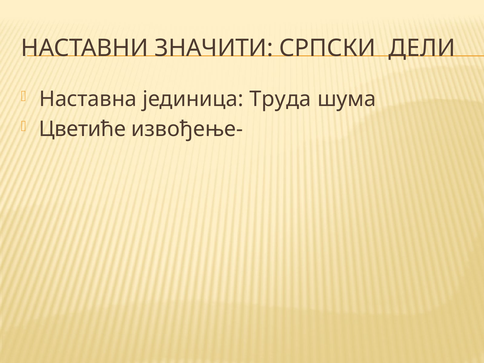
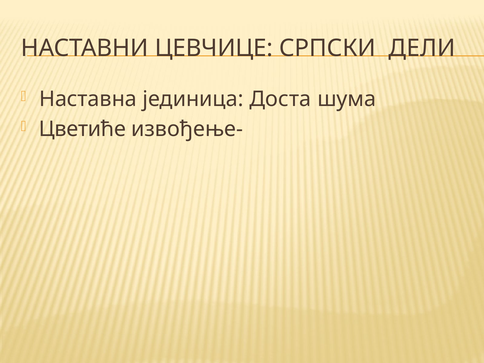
ЗНАЧИТИ: ЗНАЧИТИ -> ЦЕВЧИЦЕ (214, 48)
Труда: Труда -> Доста (280, 99)
